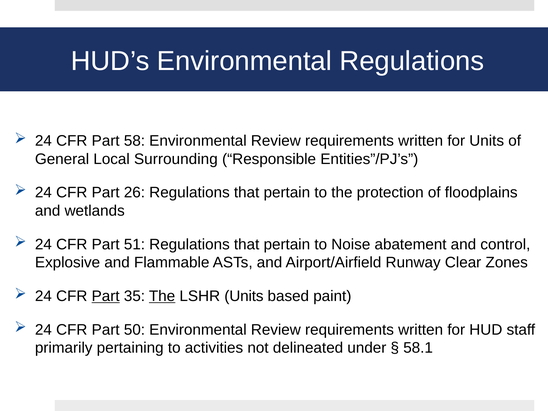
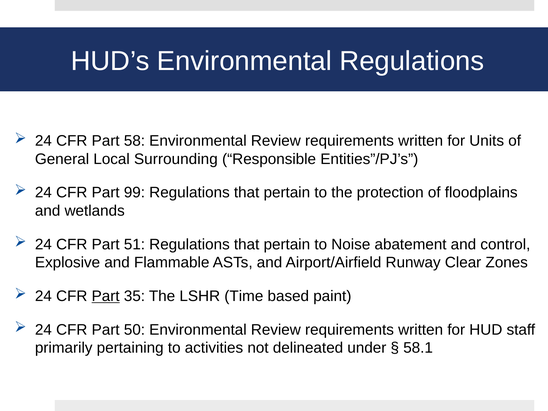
26: 26 -> 99 (134, 193)
The underline: present -> none (162, 296)
LSHR Units: Units -> Time (244, 296)
